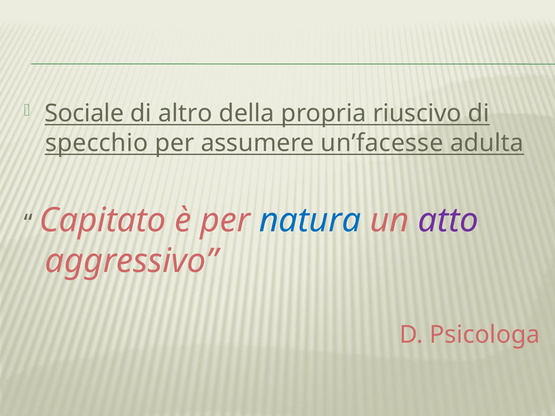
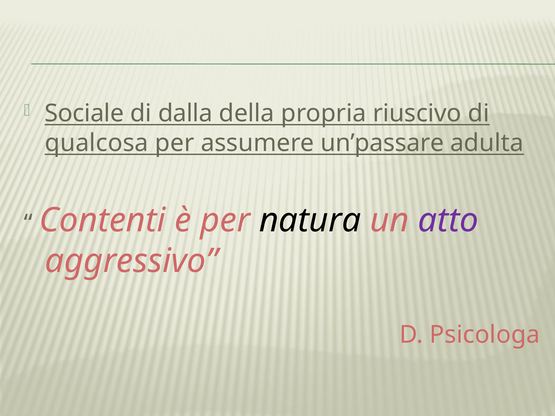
altro: altro -> dalla (185, 114)
specchio: specchio -> qualcosa (97, 143)
un’facesse: un’facesse -> un’passare (382, 143)
Capitato: Capitato -> Contenti (102, 220)
natura colour: blue -> black (310, 220)
